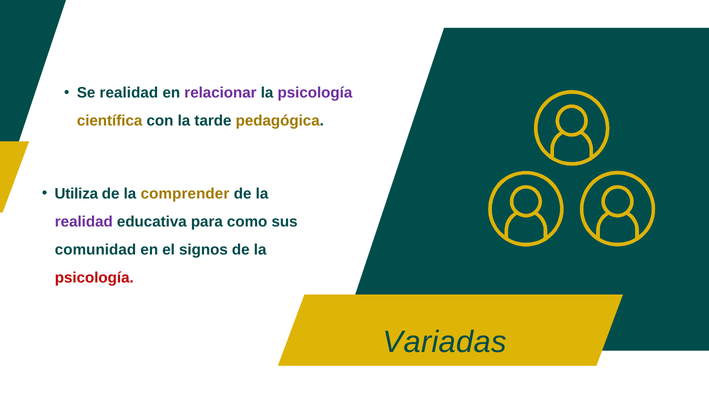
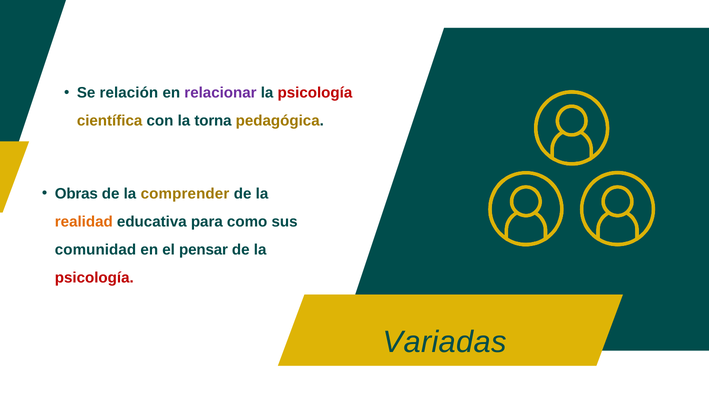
Se realidad: realidad -> relación (129, 93)
psicología colour: purple -> red (315, 93)
tarde: tarde -> torna (213, 121)
Utiliza: Utiliza -> Obras (76, 194)
realidad colour: purple -> orange (84, 222)
signos: signos -> pensar (204, 250)
